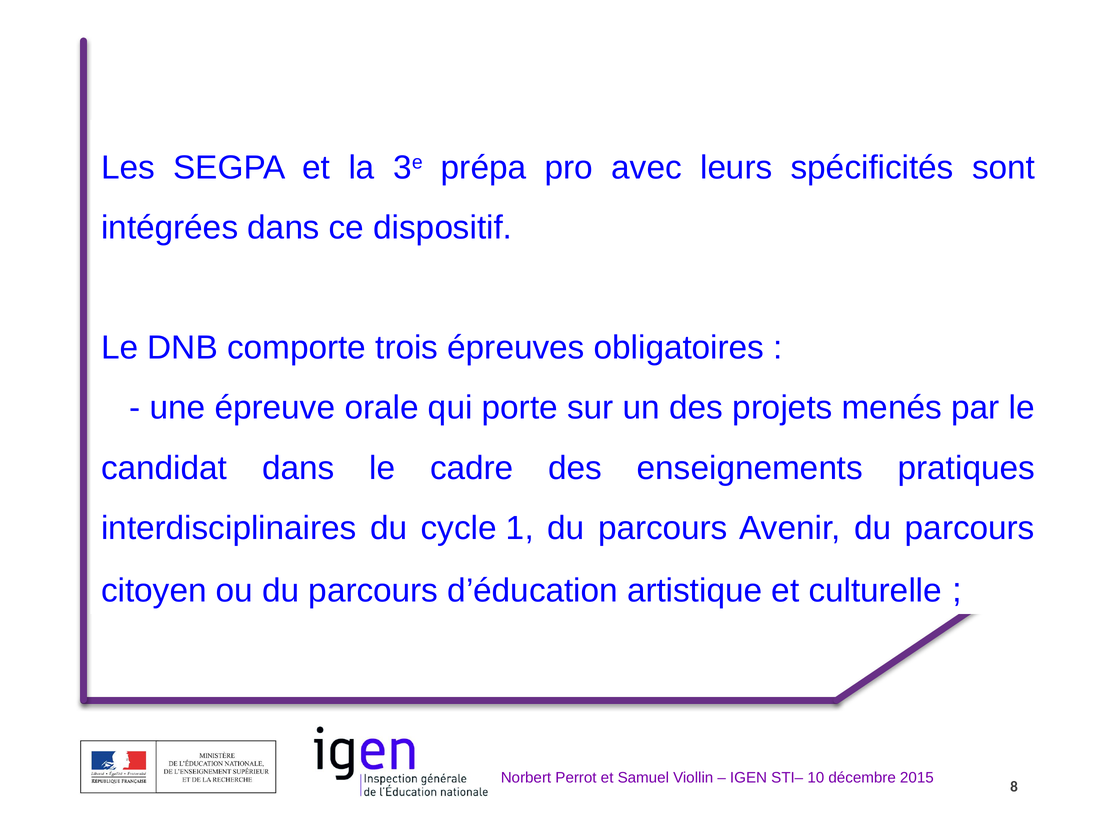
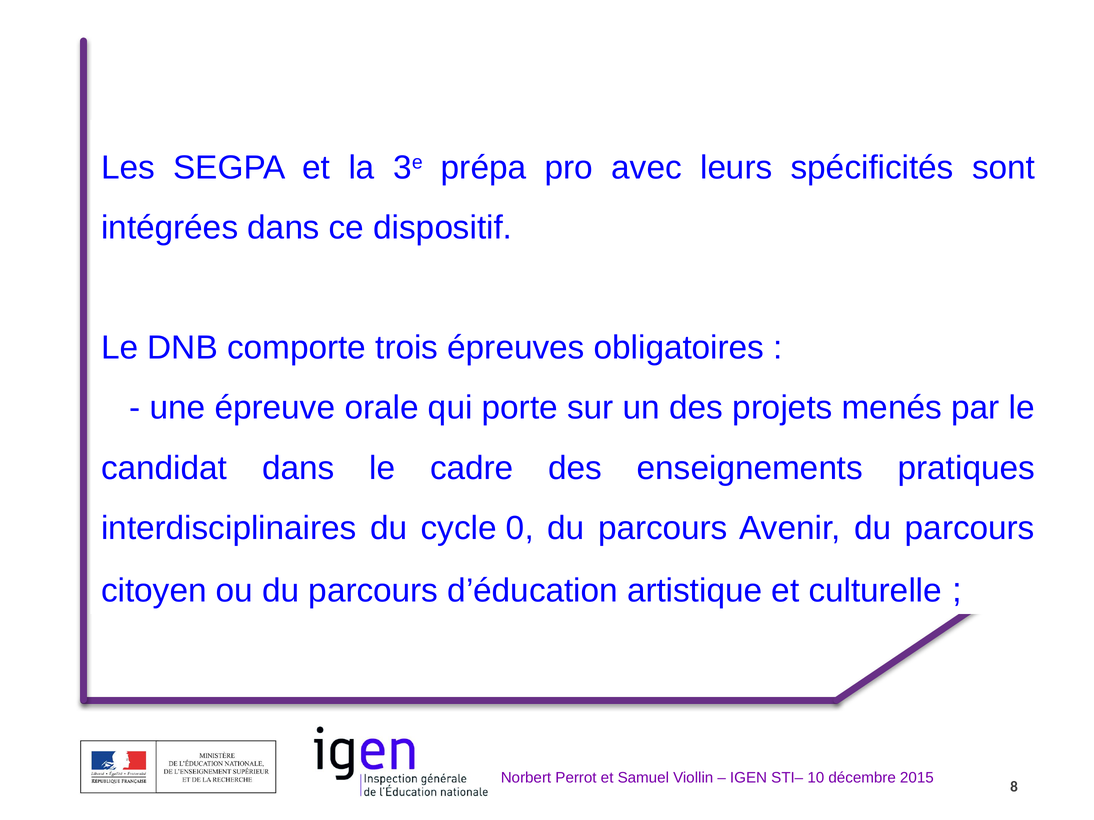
1: 1 -> 0 (520, 528)
